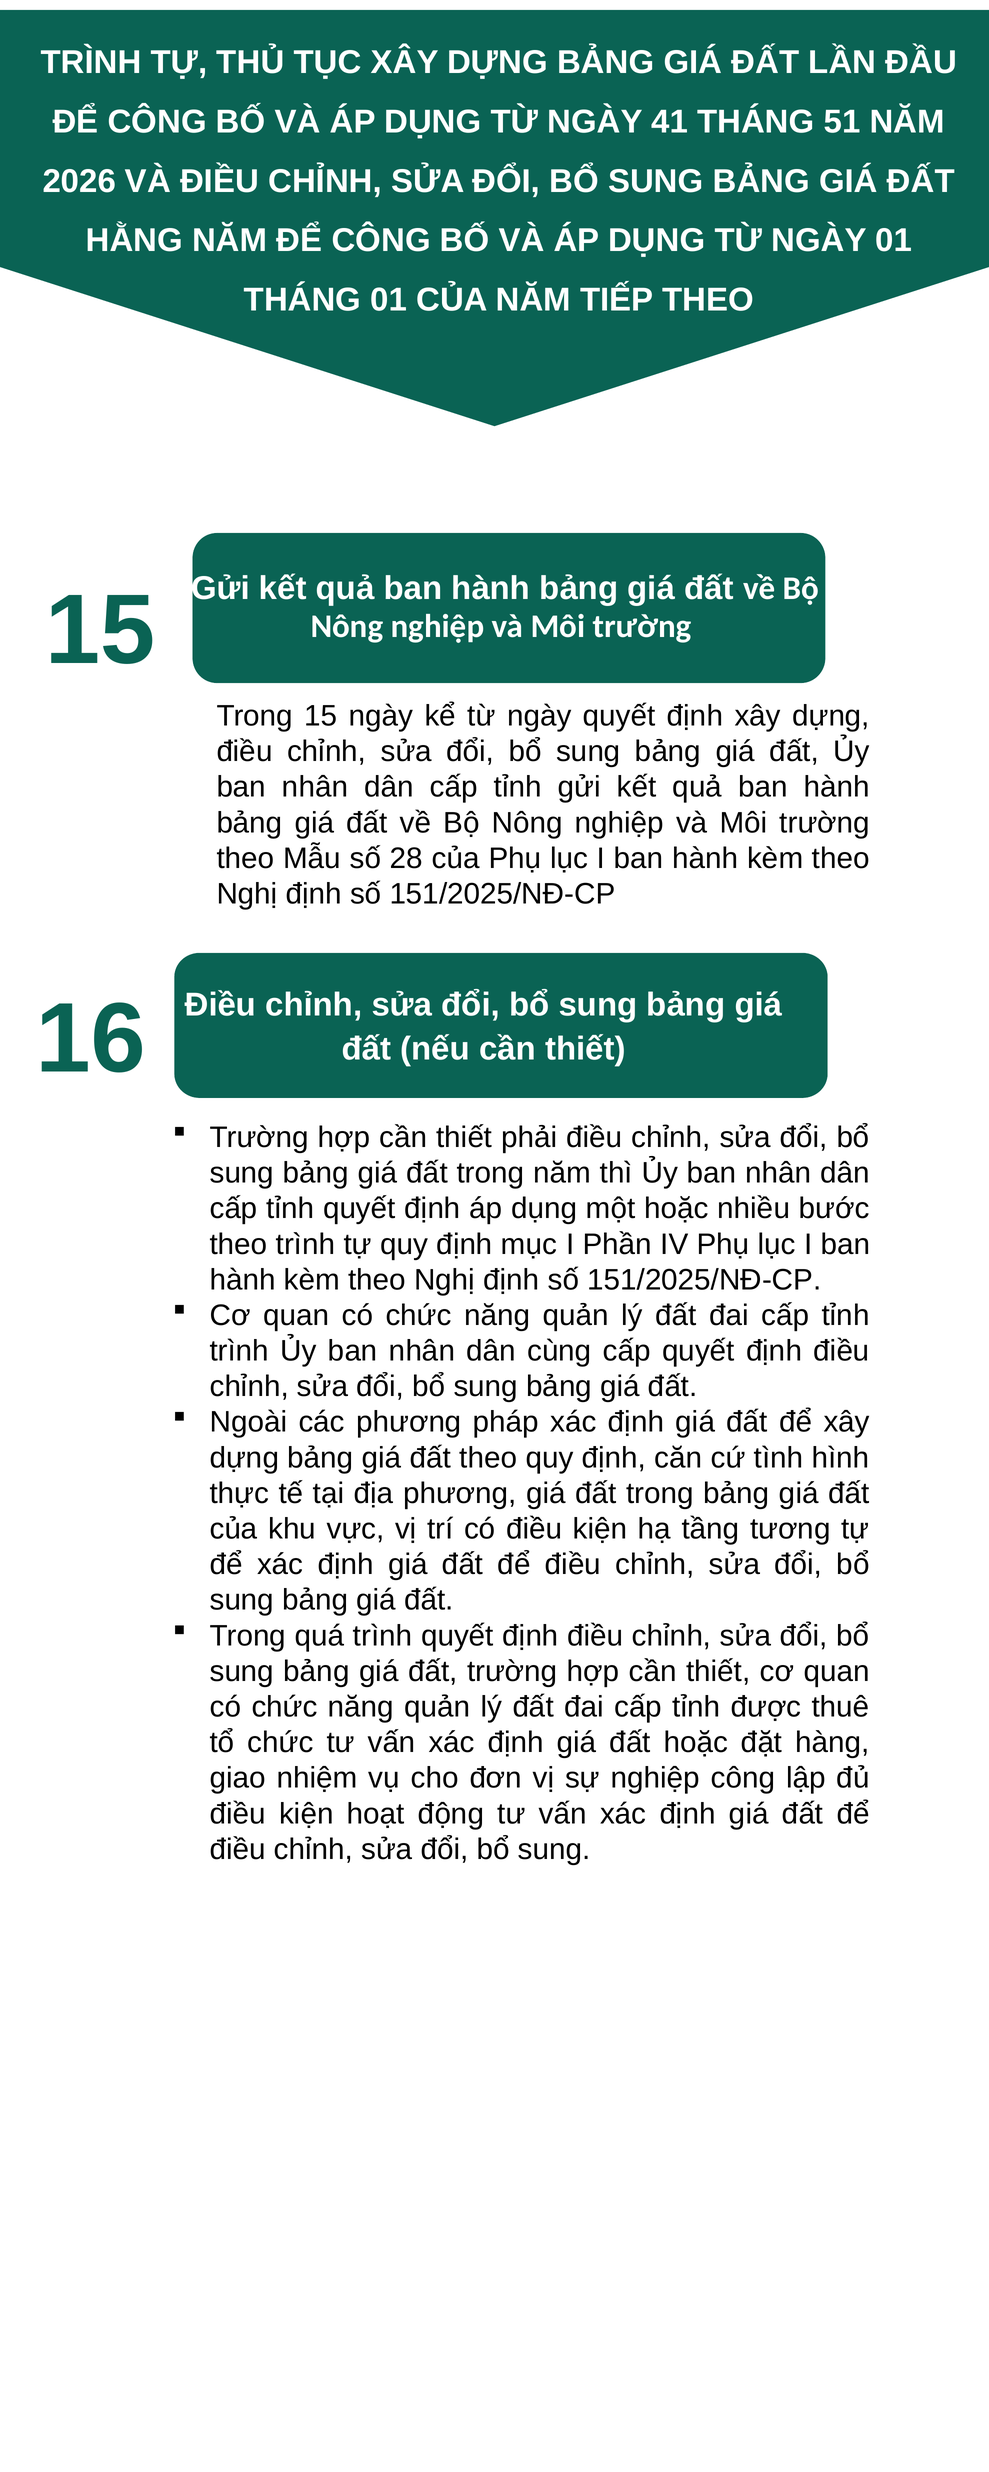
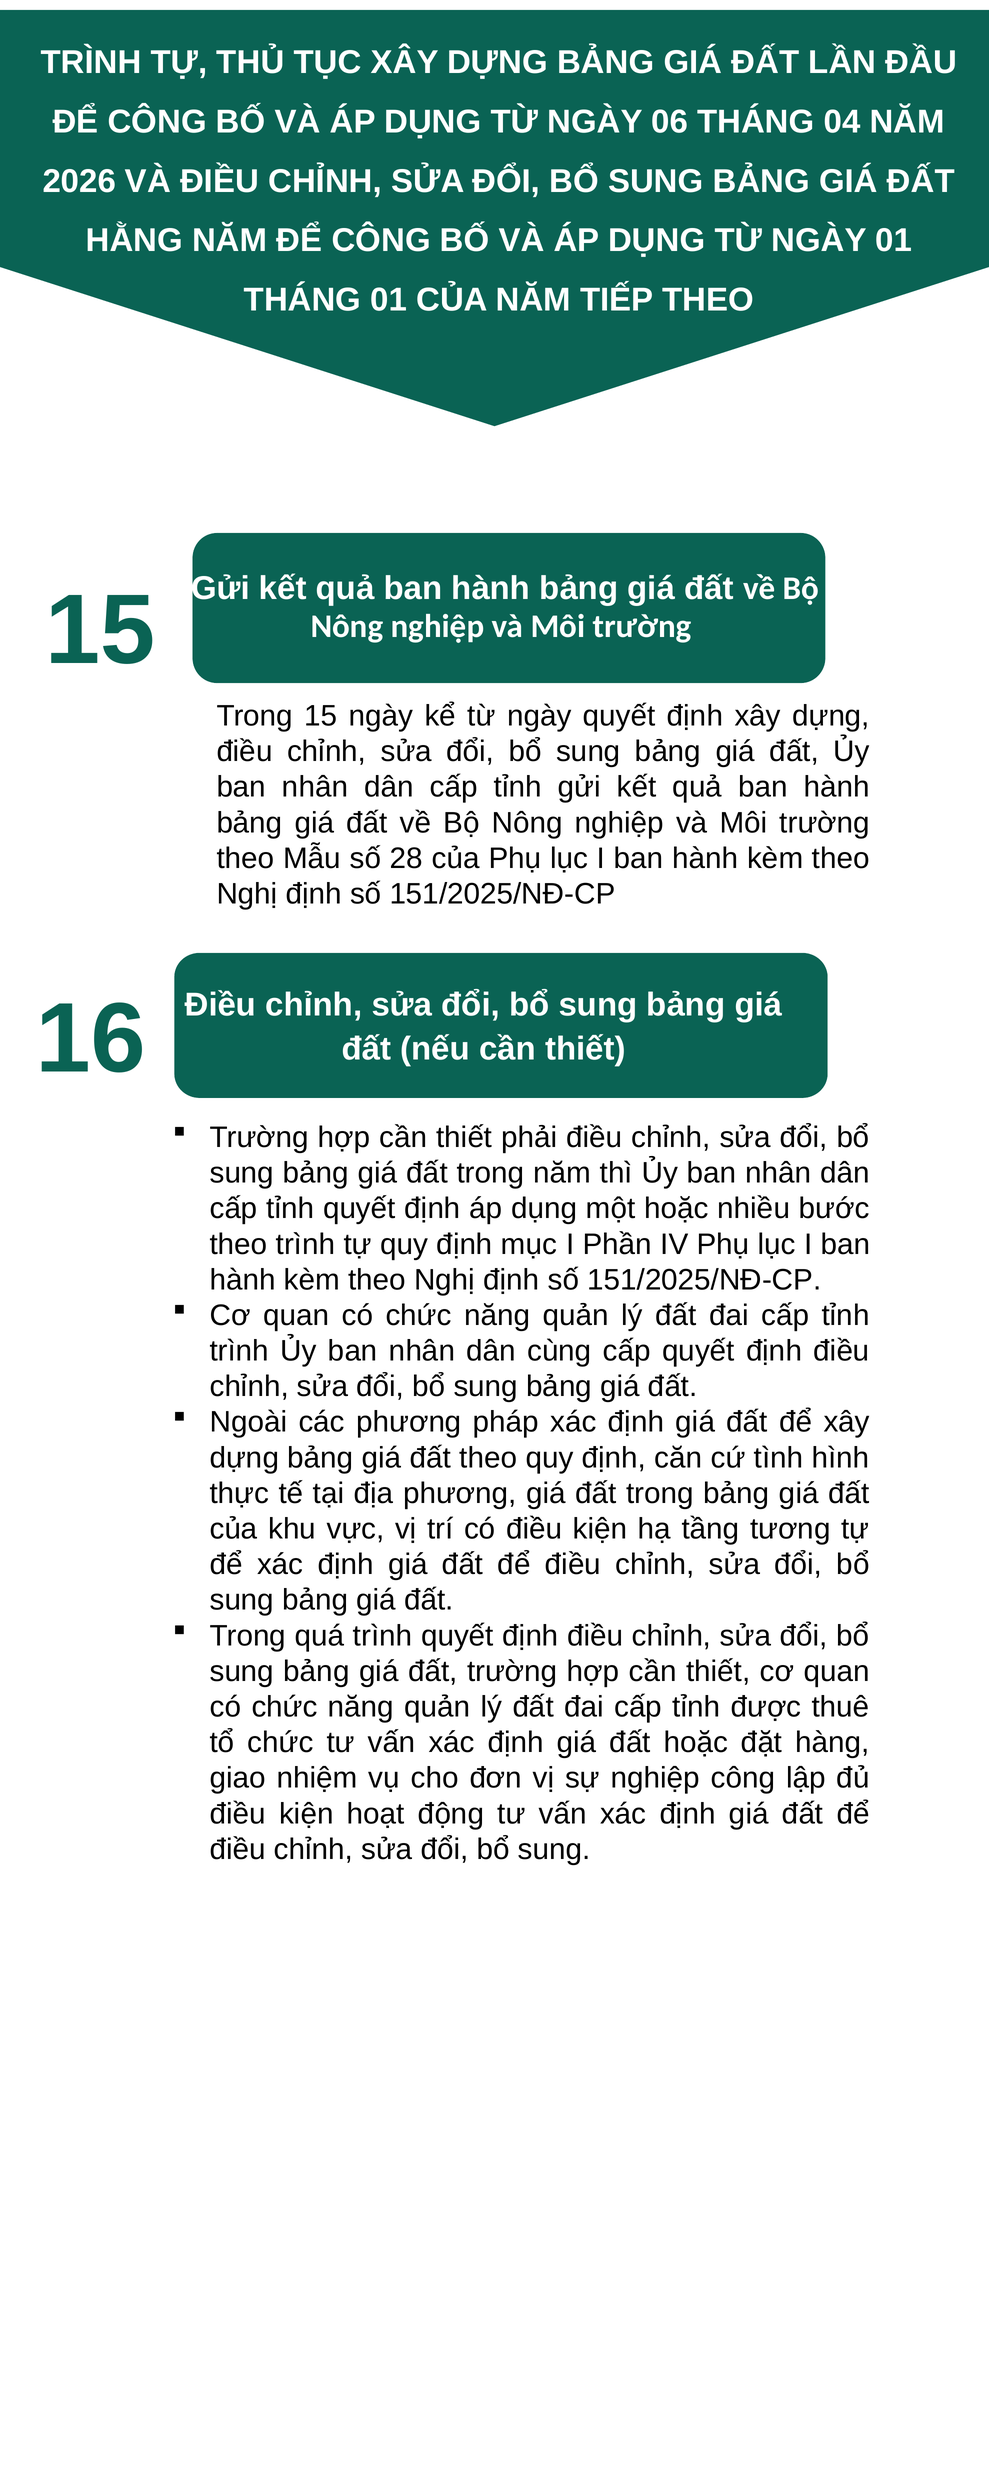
41: 41 -> 06 (670, 122)
51: 51 -> 04 (842, 122)
